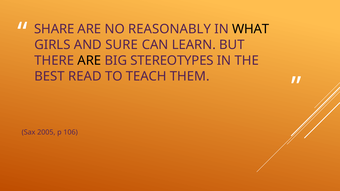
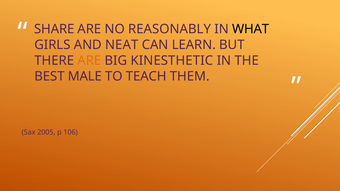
SURE: SURE -> NEAT (122, 45)
ARE colour: black -> orange (89, 61)
STEREOTYPES: STEREOTYPES -> KINESTHETIC (172, 61)
READ: READ -> MALE (85, 76)
